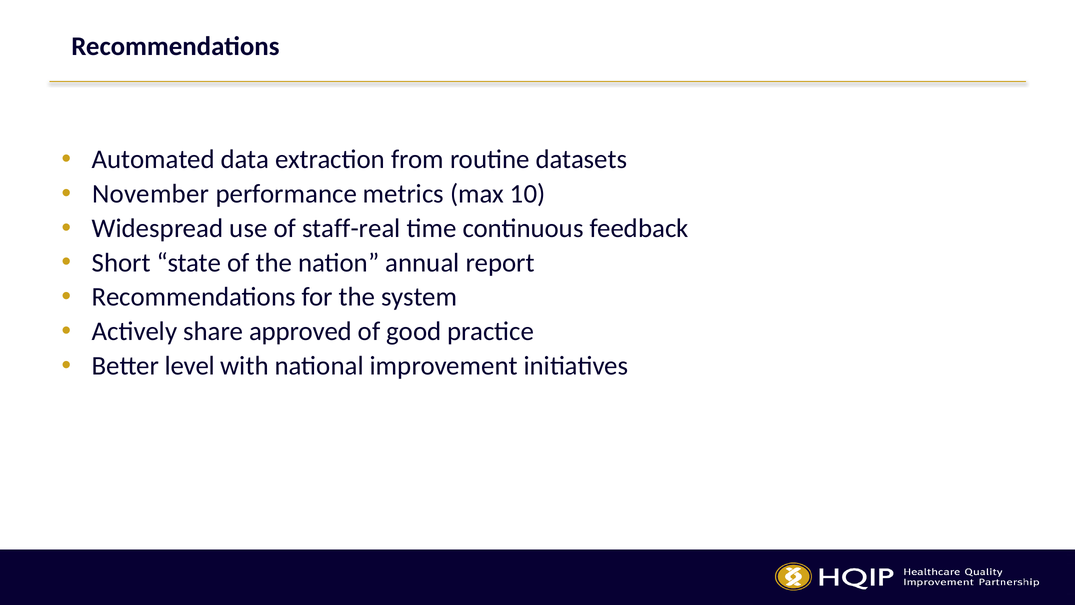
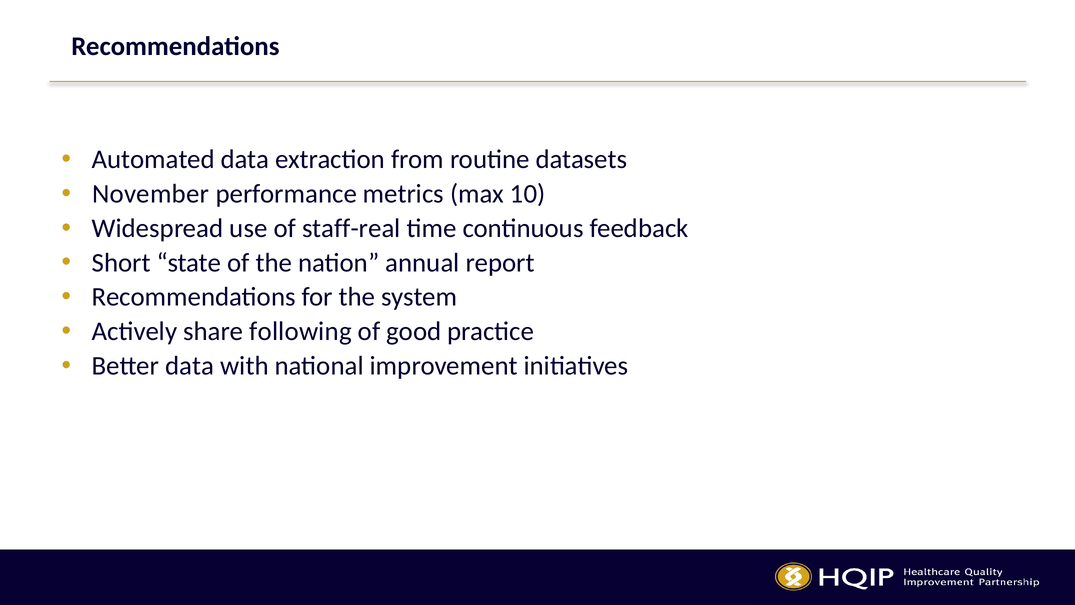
approved: approved -> following (300, 331)
Better level: level -> data (190, 366)
